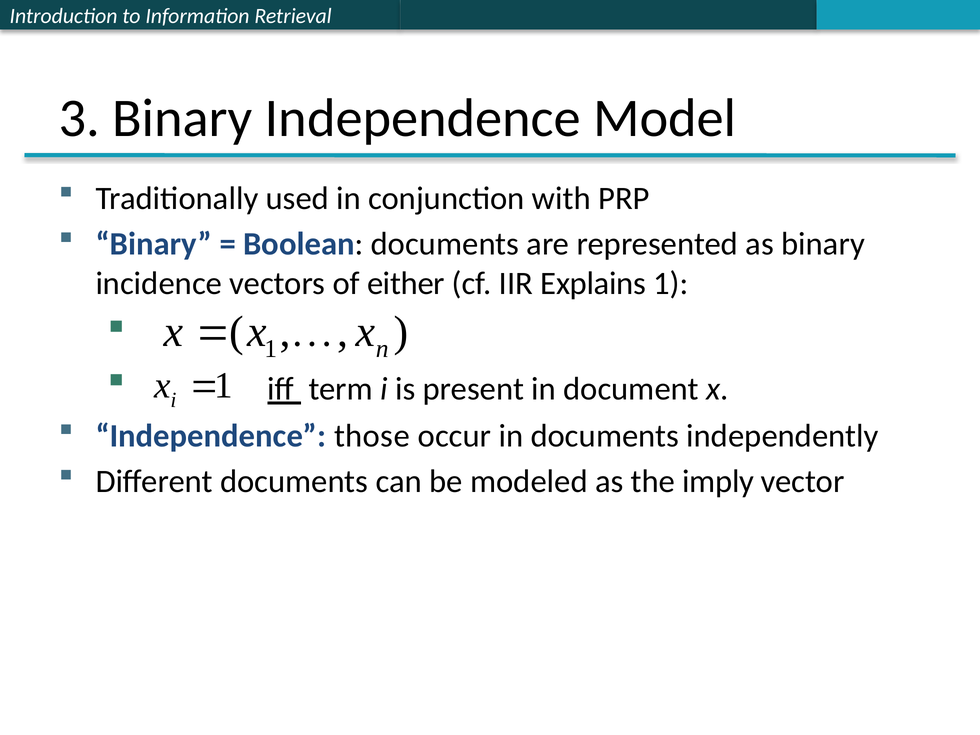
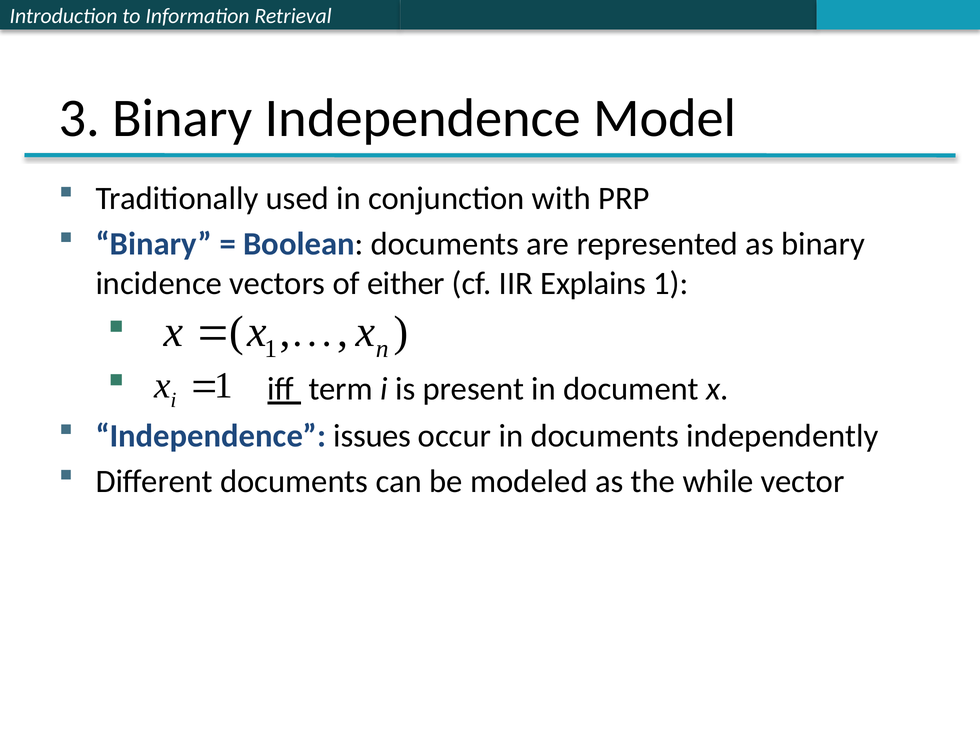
those: those -> issues (372, 436)
imply: imply -> while (718, 481)
